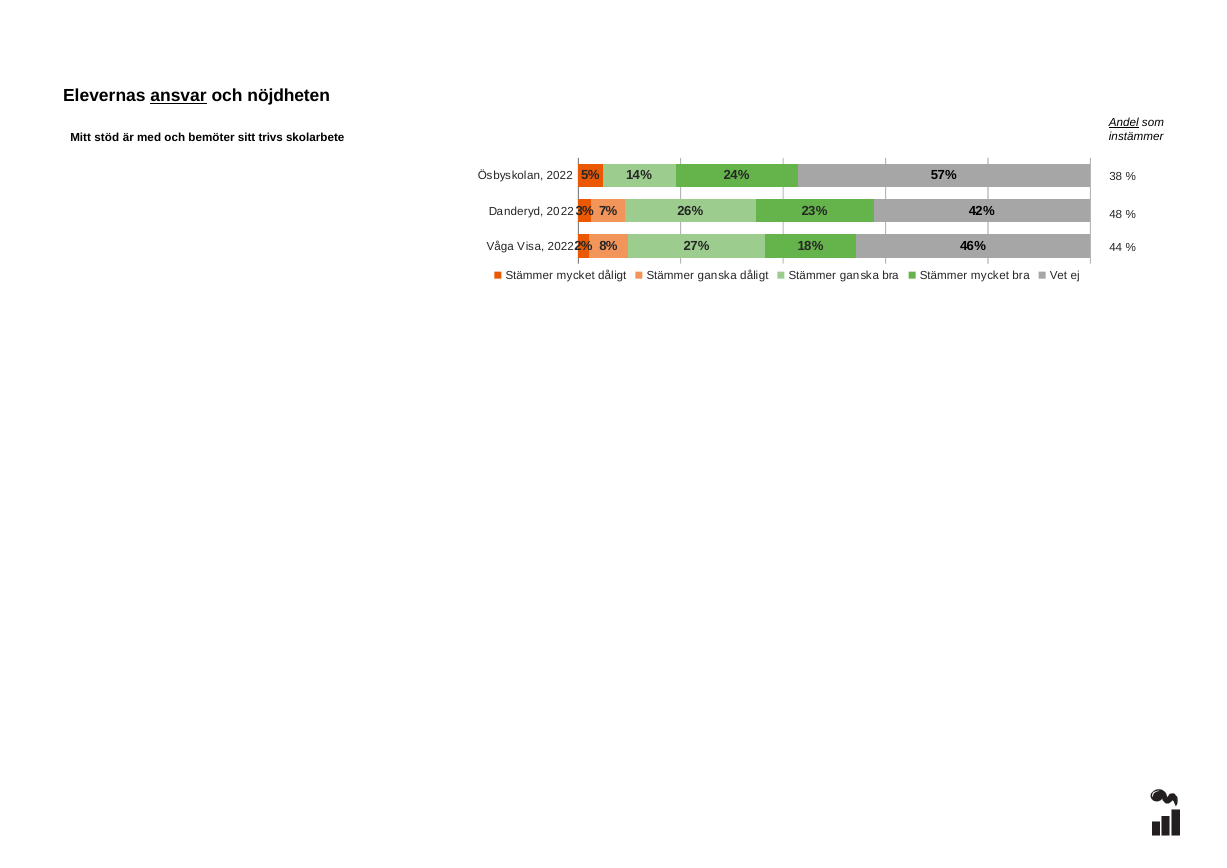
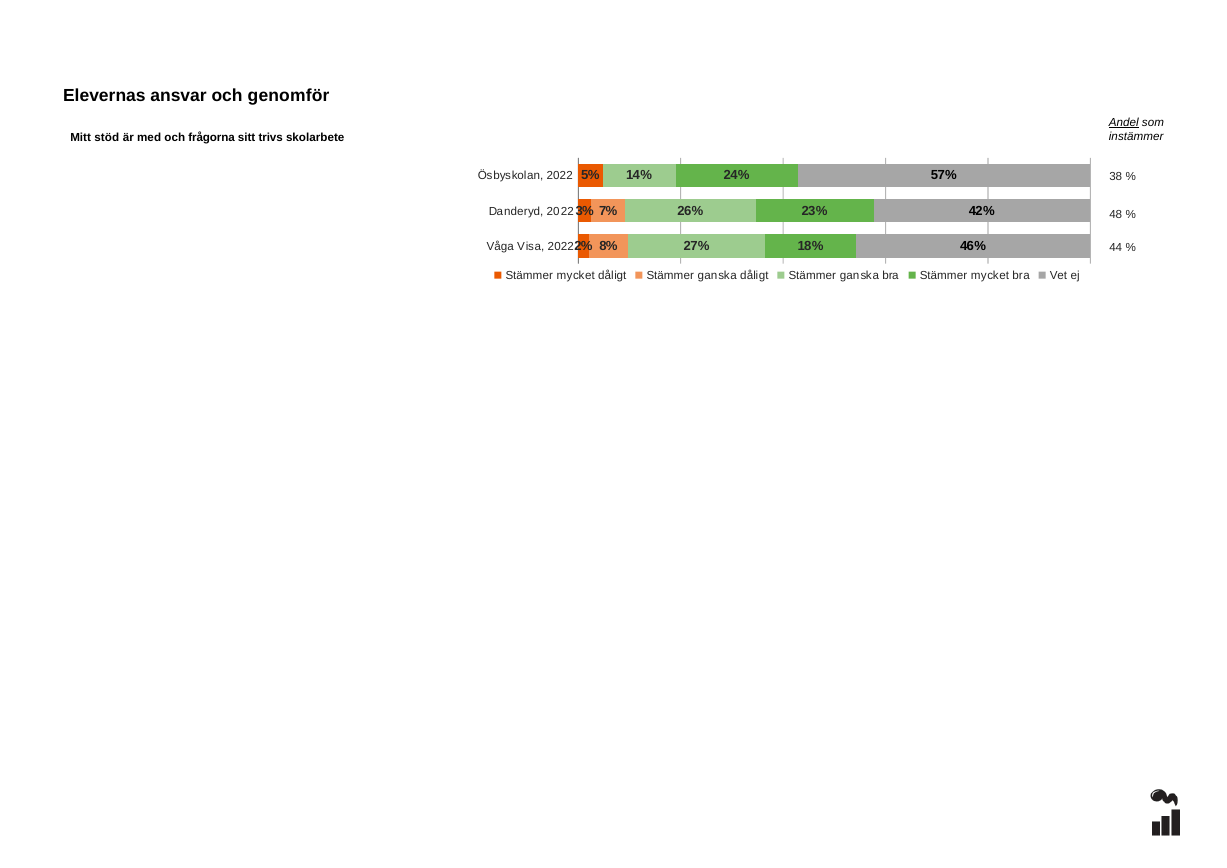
ansvar underline: present -> none (179, 96)
nöjdheten: nöjdheten -> genomför (289, 96)
bemöter: bemöter -> frågorna (212, 137)
